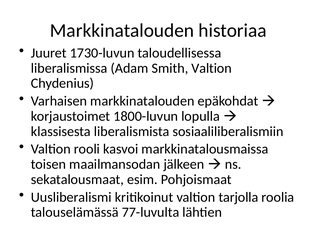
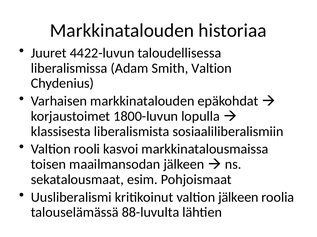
1730-luvun: 1730-luvun -> 4422-luvun (102, 53)
valtion tarjolla: tarjolla -> jälkeen (238, 198)
77-luvulta: 77-luvulta -> 88-luvulta (151, 213)
